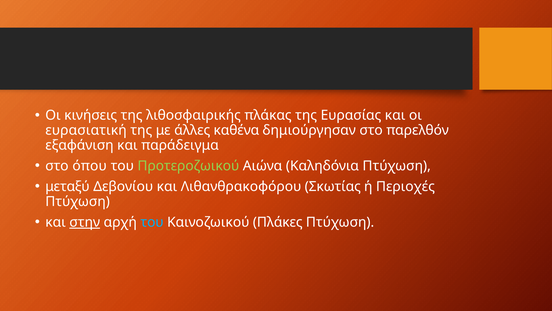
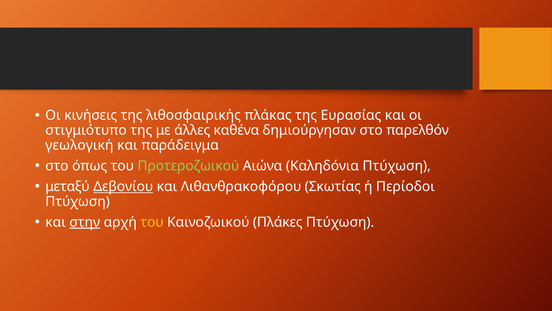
ευρασιατική: ευρασιατική -> στιγμιότυπο (86, 130)
εξαφάνιση: εξαφάνιση -> γεωλογική (79, 145)
όπου: όπου -> όπως (90, 166)
Δεβονίου underline: none -> present (123, 186)
Περιοχές: Περιοχές -> Περίοδοι (405, 186)
του colour: light blue -> yellow (152, 222)
